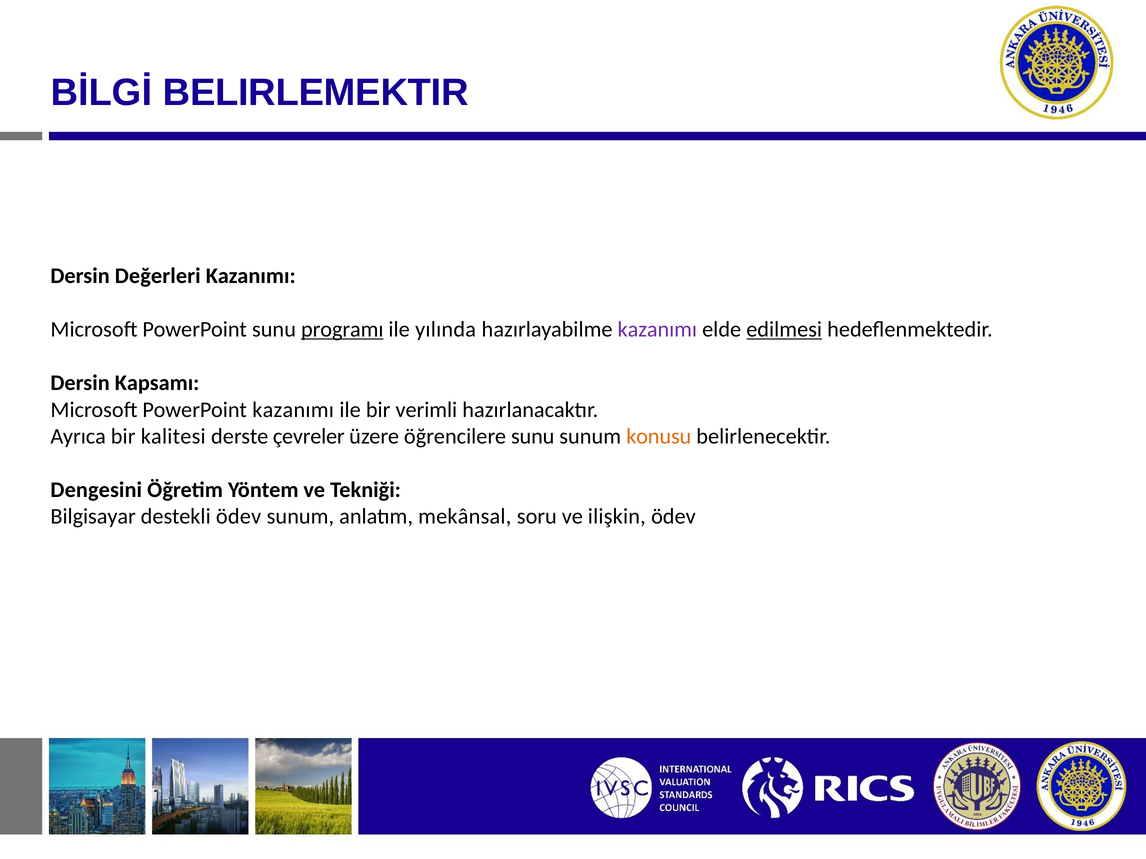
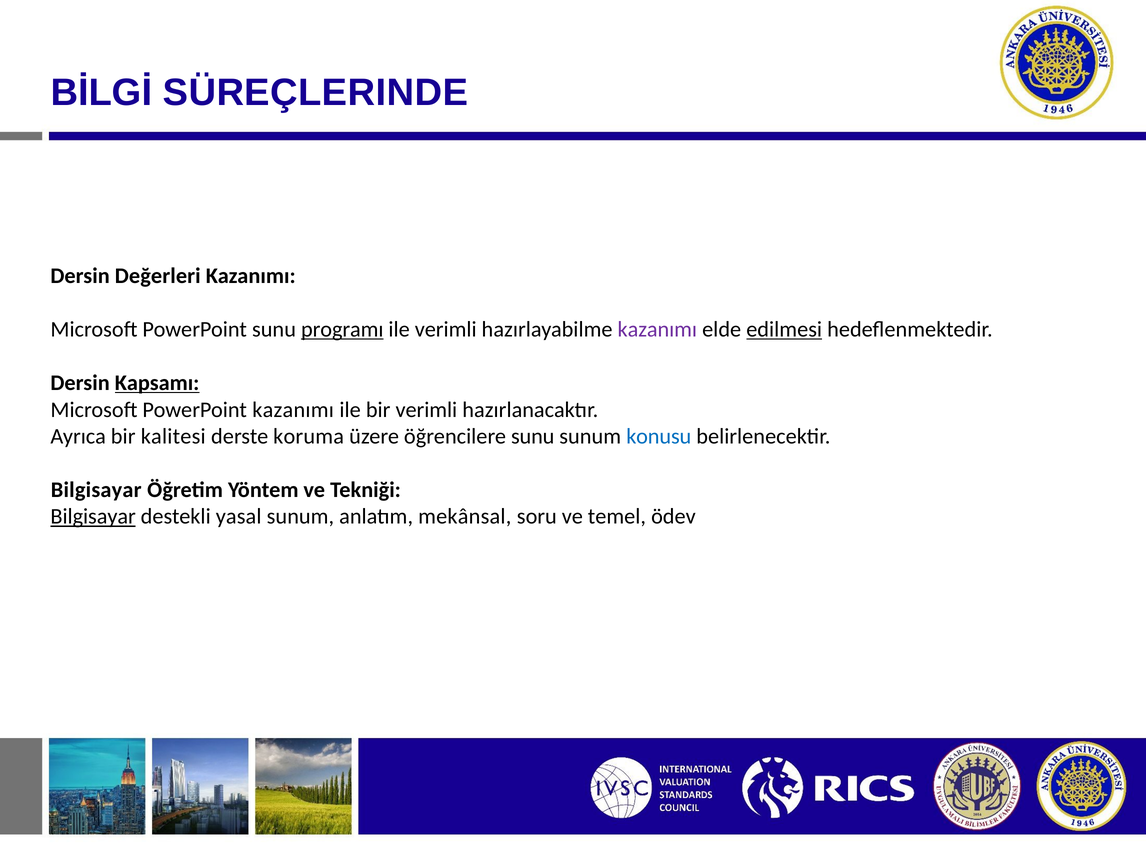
BELIRLEMEKTIR: BELIRLEMEKTIR -> SÜREÇLERINDE (315, 93)
ile yılında: yılında -> verimli (446, 330)
Kapsamı underline: none -> present (157, 383)
çevreler: çevreler -> koruma (309, 437)
konusu colour: orange -> blue (659, 437)
Dengesini: Dengesini -> Bilgisayar (96, 490)
Bilgisayar underline: none -> present (93, 517)
destekli ödev: ödev -> yasal (239, 517)
ilişkin: ilişkin -> temel (617, 517)
